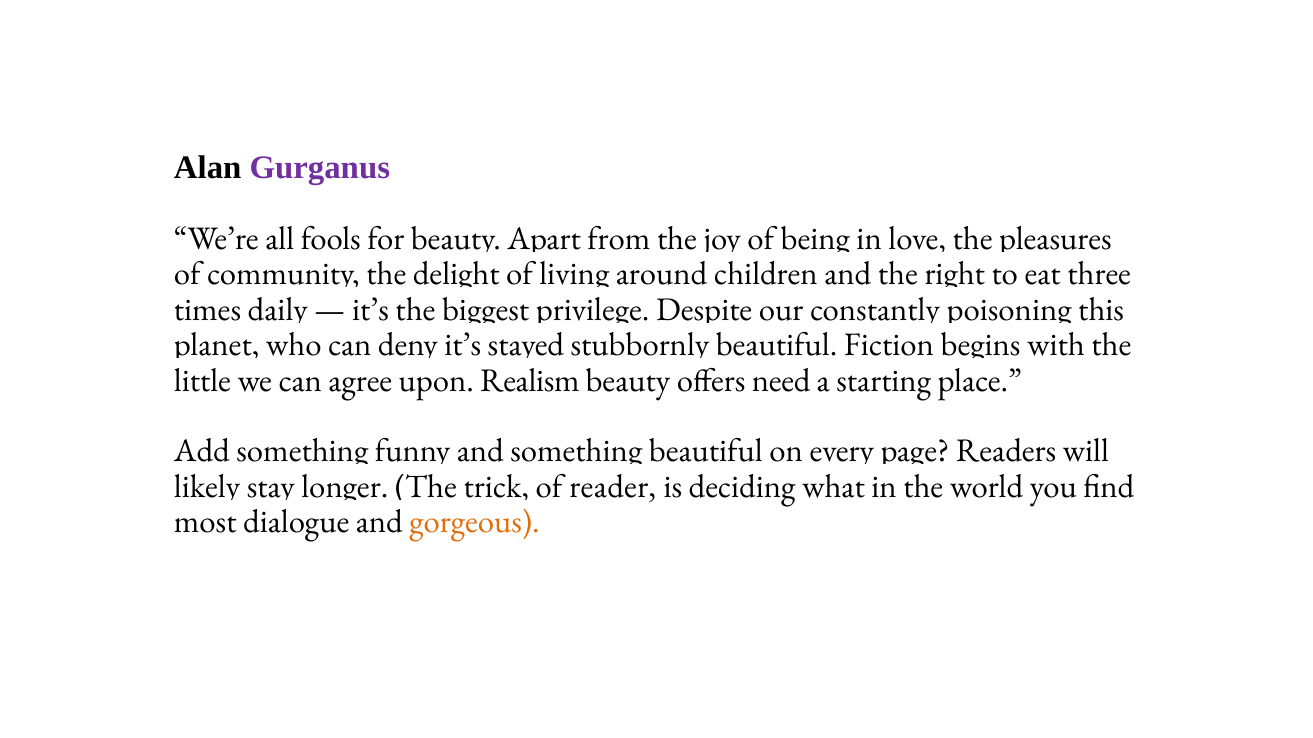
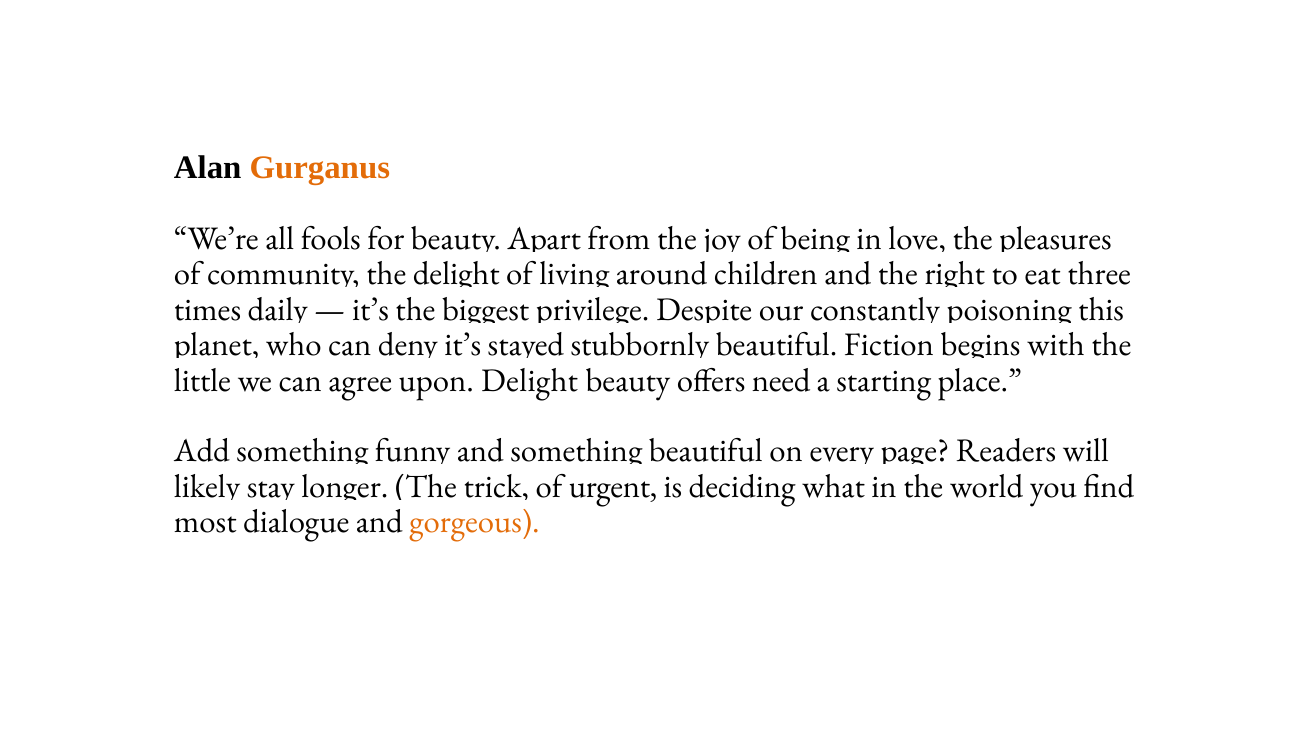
Gurganus colour: purple -> orange (320, 168)
upon Realism: Realism -> Delight (530, 381)
reader: reader -> urgent (613, 487)
